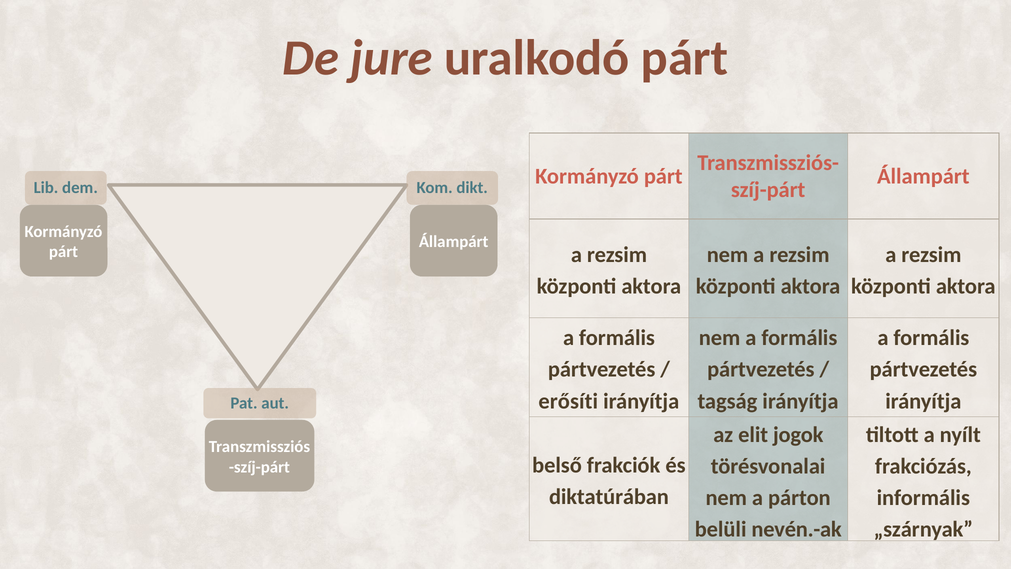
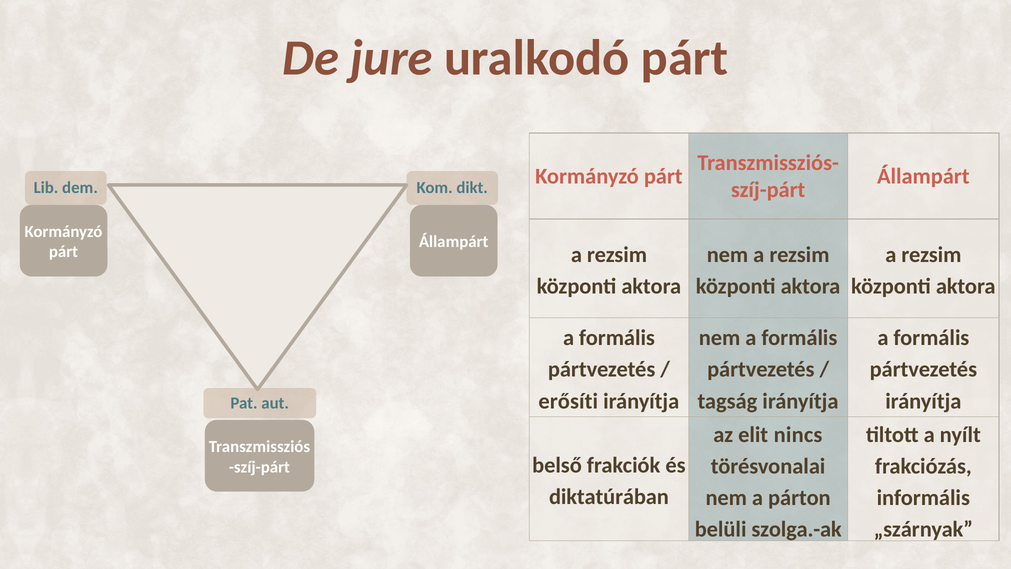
jogok: jogok -> nincs (798, 434)
nevén.-ak: nevén.-ak -> szolga.-ak (797, 529)
